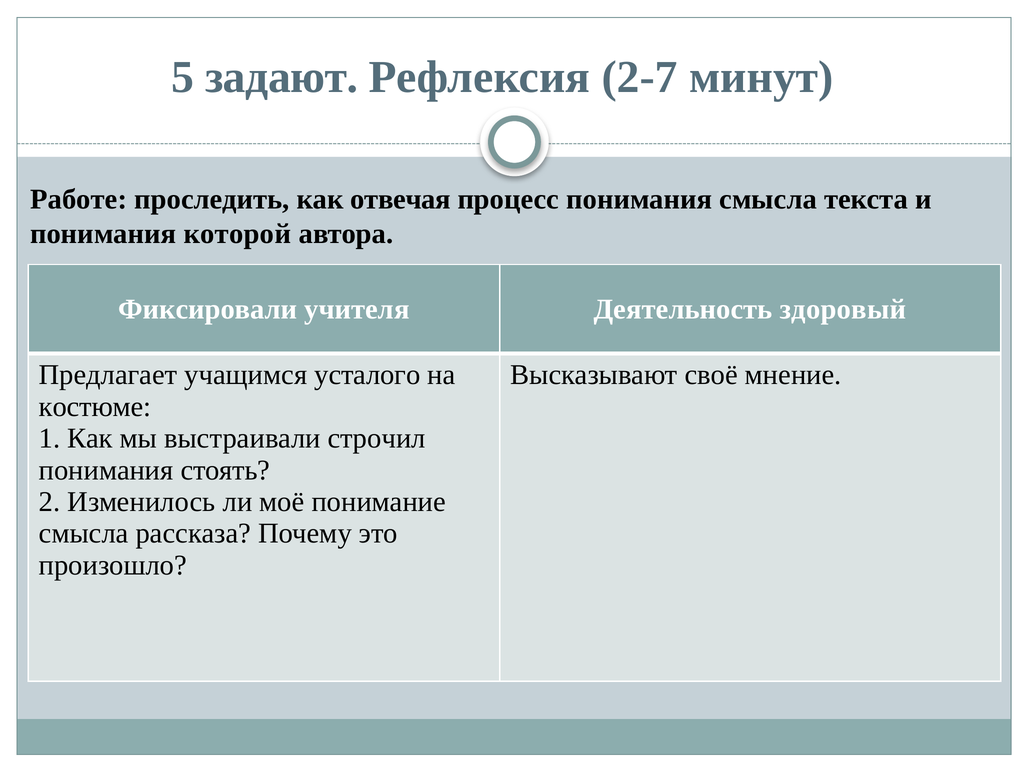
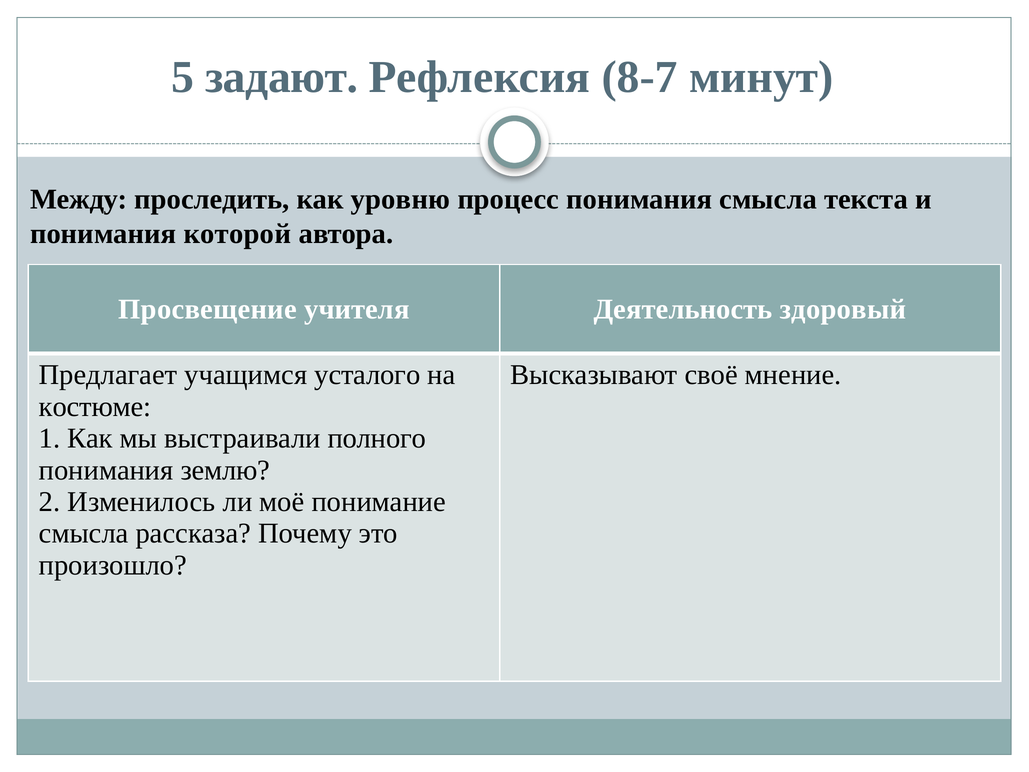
2-7: 2-7 -> 8-7 (640, 77)
Работе: Работе -> Между (79, 199)
отвечая: отвечая -> уровню (400, 199)
Фиксировали: Фиксировали -> Просвещение (208, 309)
строчил: строчил -> полного (377, 438)
стоять: стоять -> землю (225, 470)
